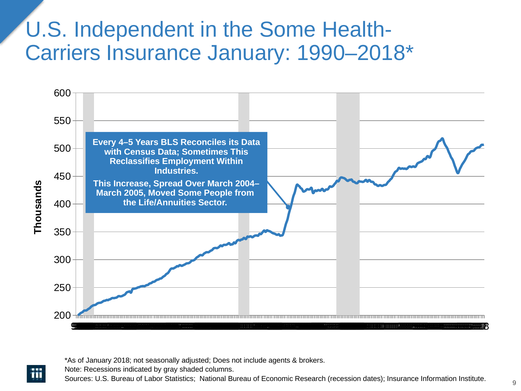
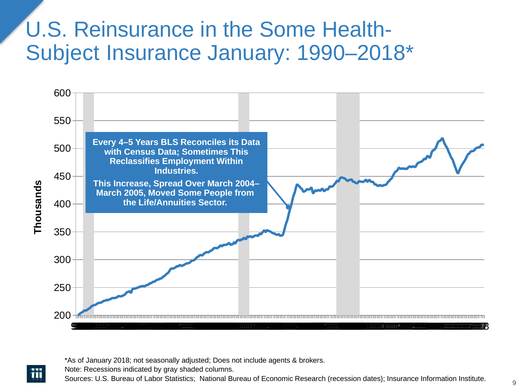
Independent: Independent -> Reinsurance (134, 29)
Carriers: Carriers -> Subject (63, 53)
